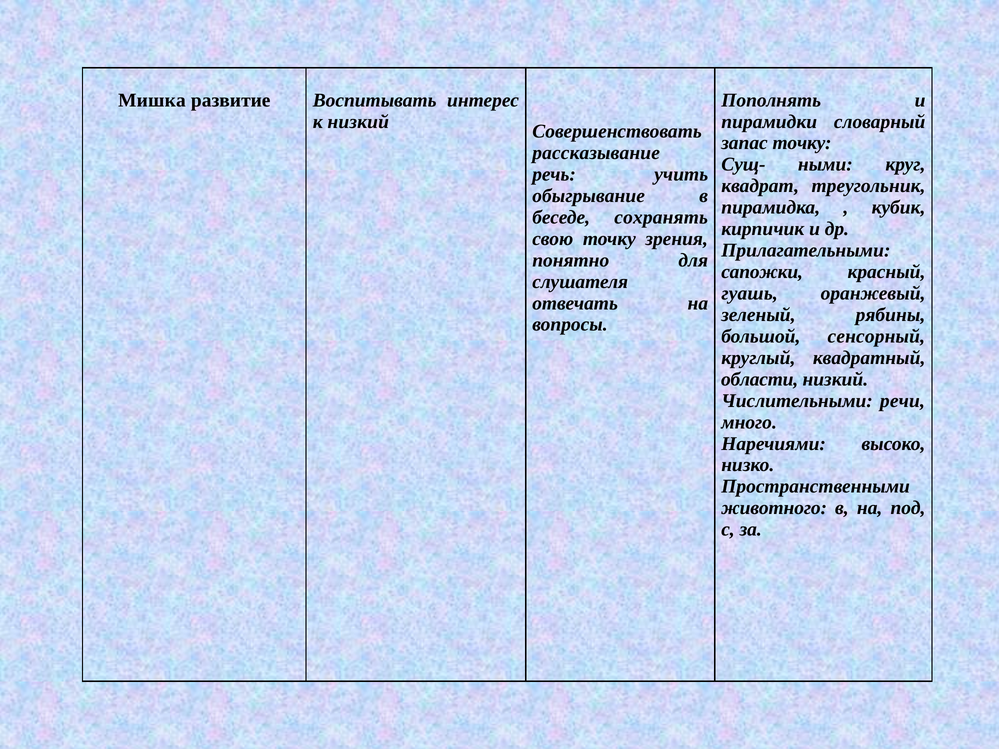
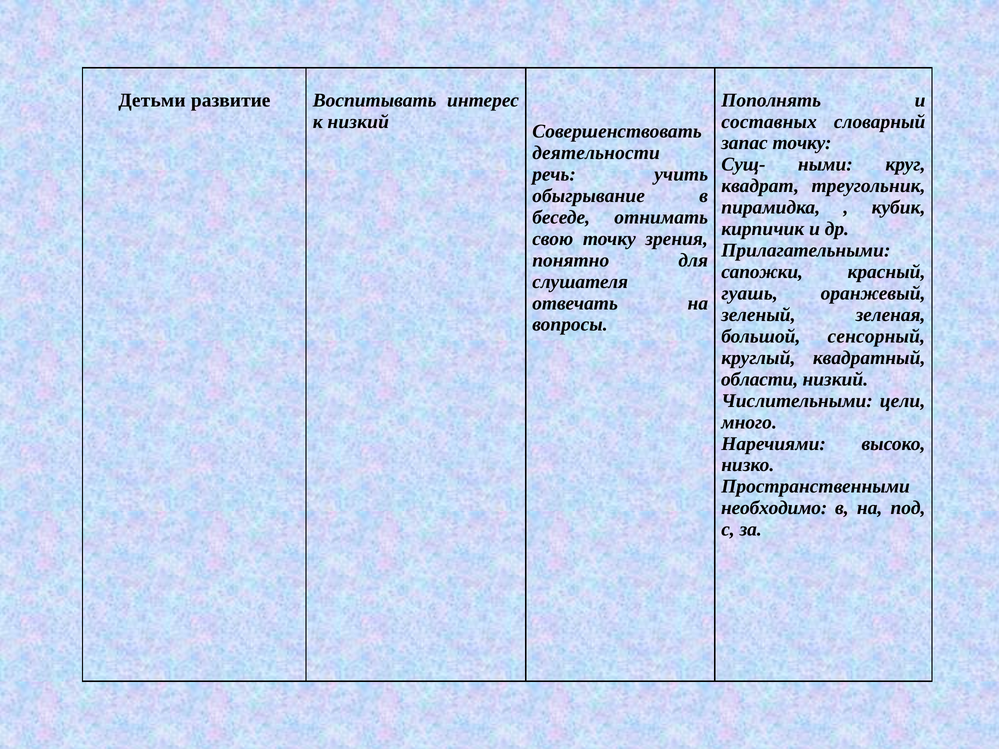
Мишка: Мишка -> Детьми (152, 100)
пирамидки: пирамидки -> составных (769, 122)
рассказывание: рассказывание -> деятельности (596, 153)
сохранять: сохранять -> отнимать (661, 217)
рябины: рябины -> зеленая (891, 315)
речи: речи -> цели (903, 401)
животного: животного -> необходимо (774, 508)
